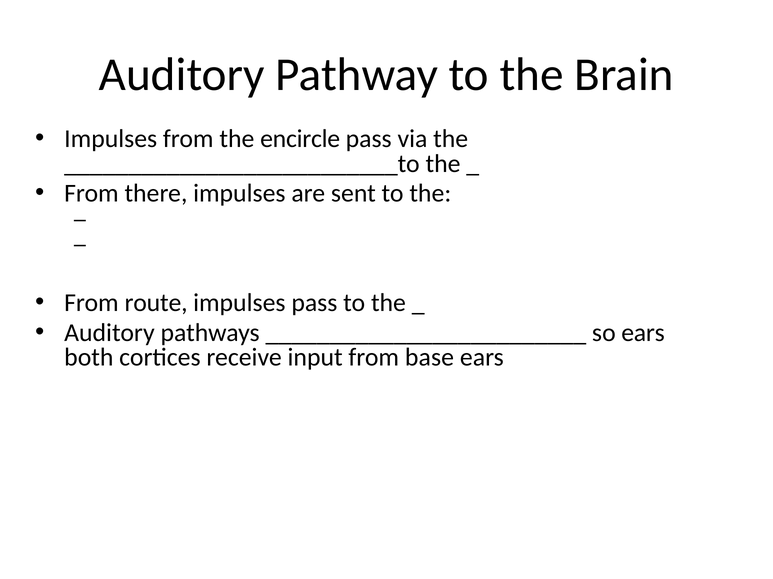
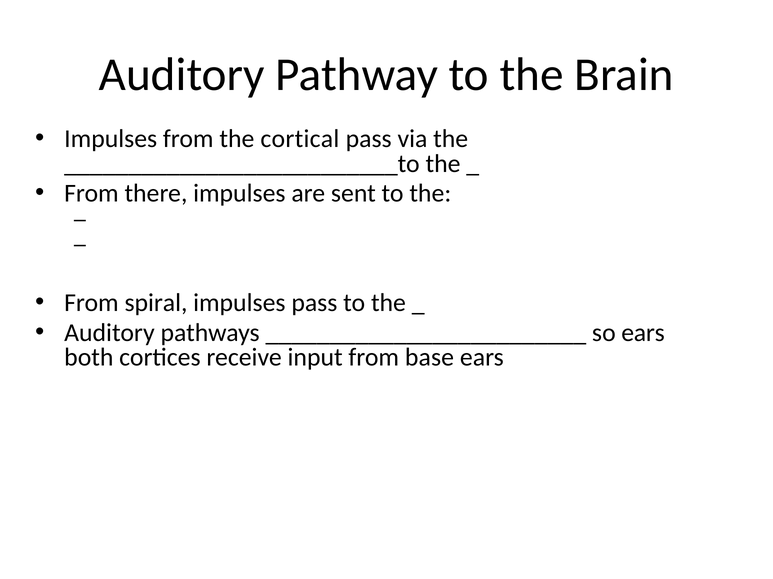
encircle: encircle -> cortical (300, 139)
route: route -> spiral (156, 303)
